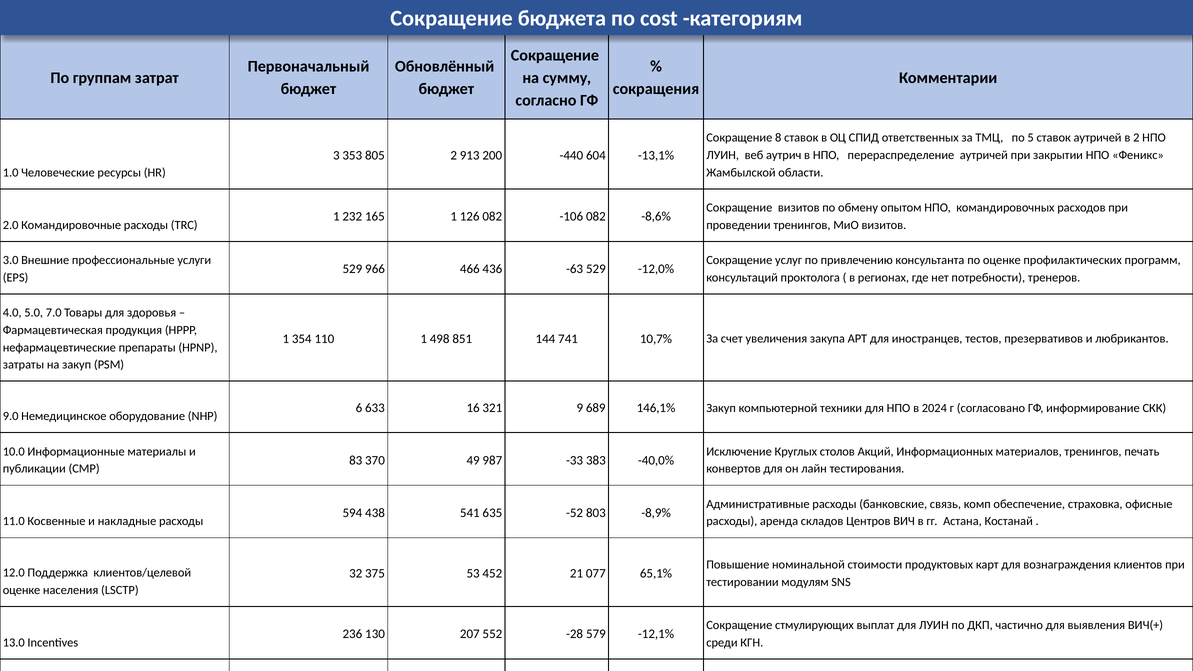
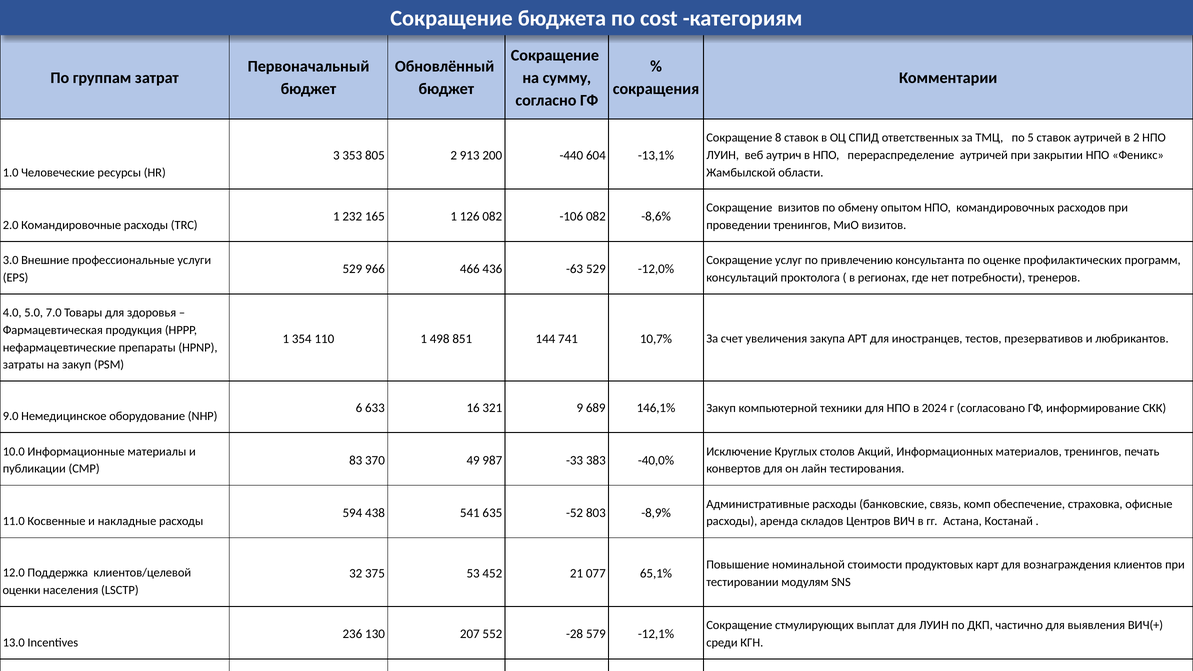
оценке: оценке -> оценки (22, 590)
